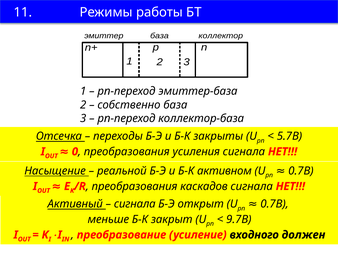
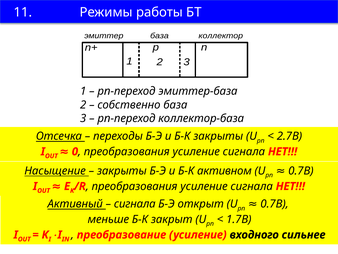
5.7B: 5.7B -> 2.7B (289, 136)
усиления: усиления -> усиление (196, 151)
реальной: реальной -> закрыты (122, 171)
каскадов: каскадов -> усиление (204, 186)
9.7B: 9.7B -> 1.7B (239, 219)
должен: должен -> сильнее (304, 234)
